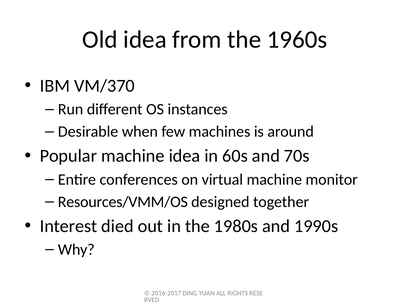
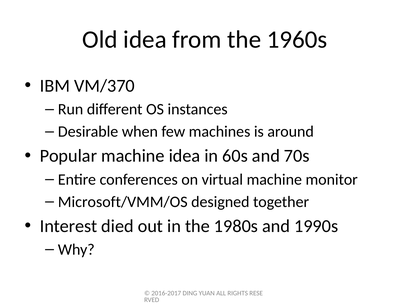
Resources/VMM/OS: Resources/VMM/OS -> Microsoft/VMM/OS (123, 202)
